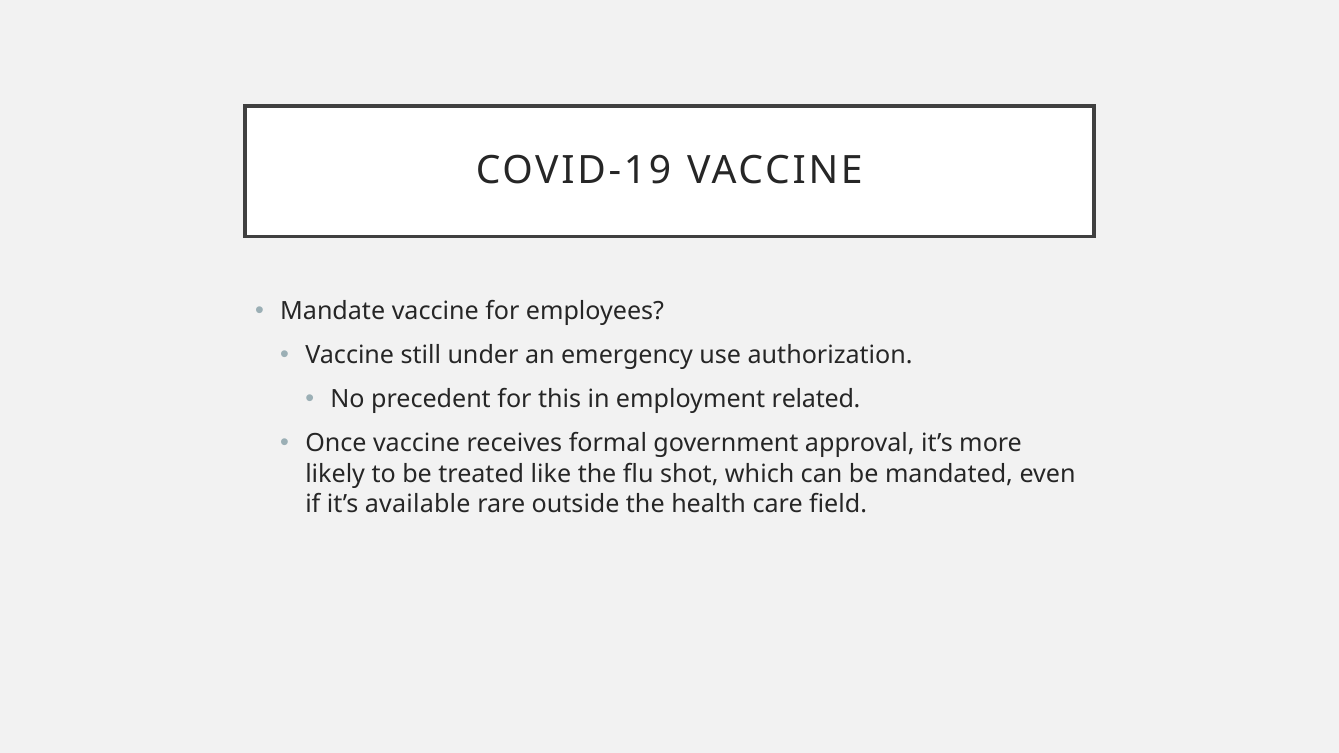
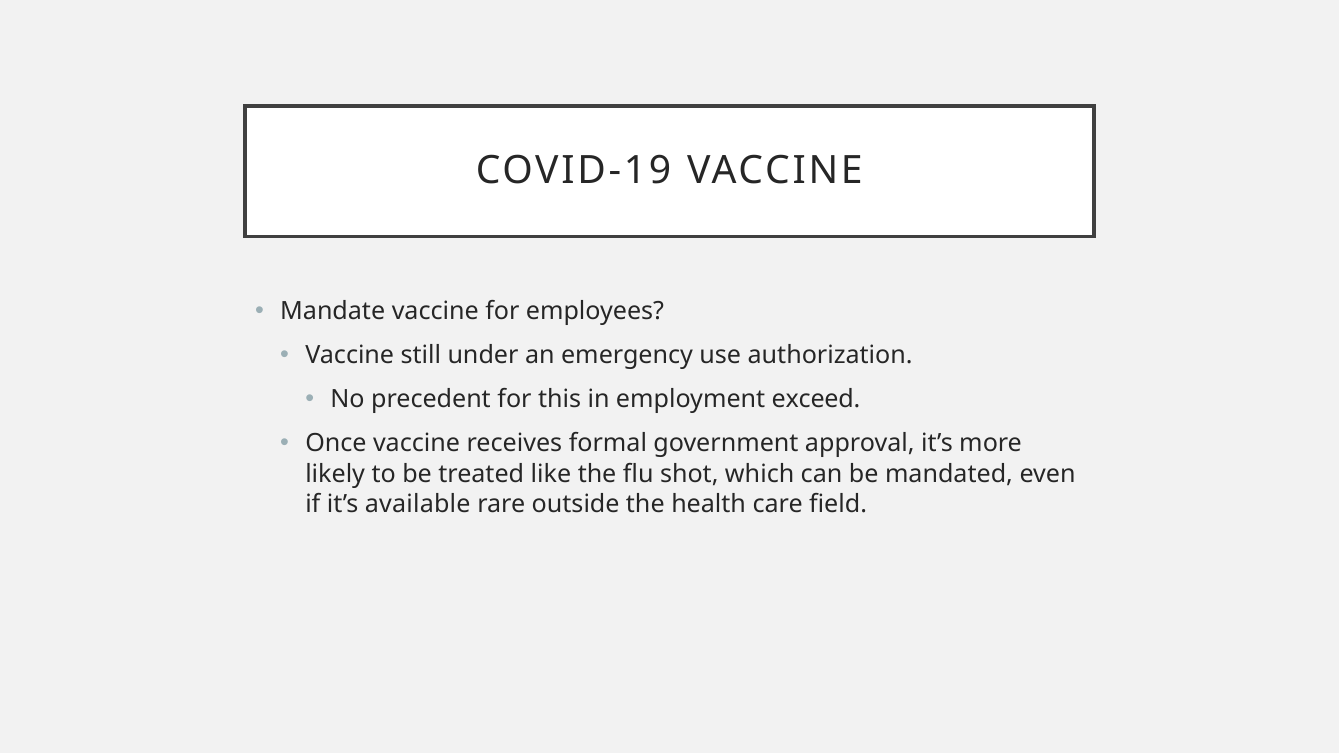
related: related -> exceed (816, 400)
